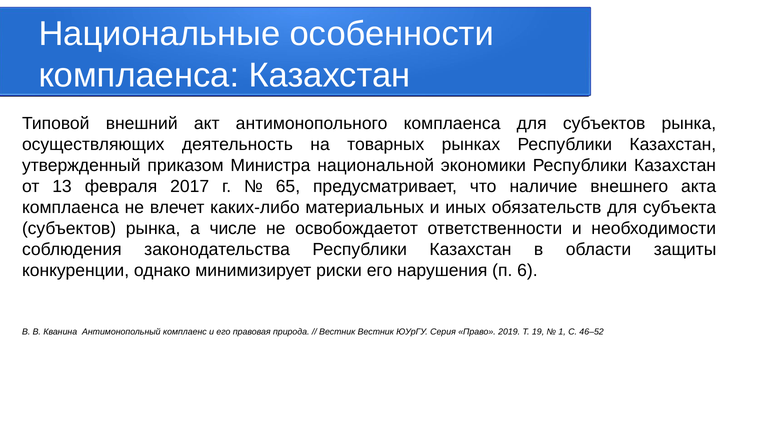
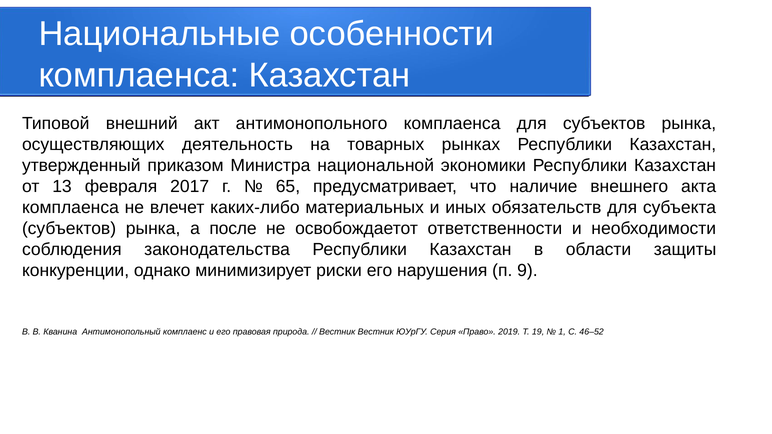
числе: числе -> после (233, 229)
6: 6 -> 9 (527, 271)
